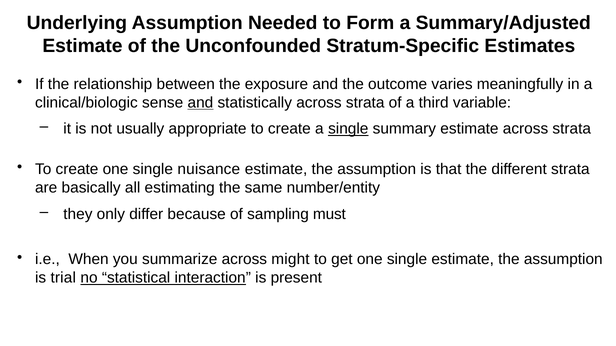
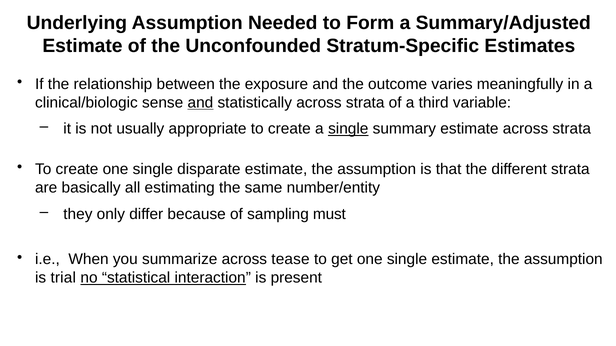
nuisance: nuisance -> disparate (209, 170)
might: might -> tease (290, 260)
